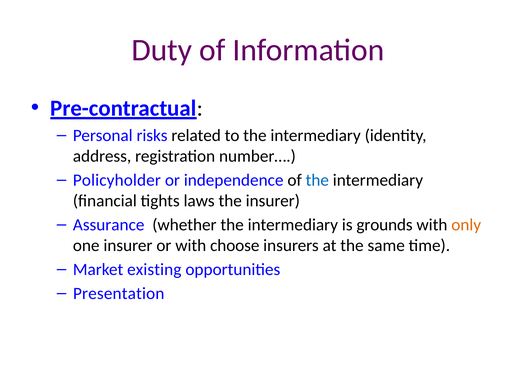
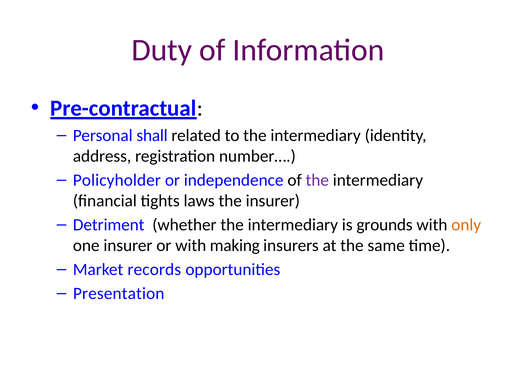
risks: risks -> shall (152, 135)
the colour: blue -> purple (317, 180)
Assurance: Assurance -> Detriment (109, 225)
choose: choose -> making (235, 245)
existing: existing -> records (154, 270)
